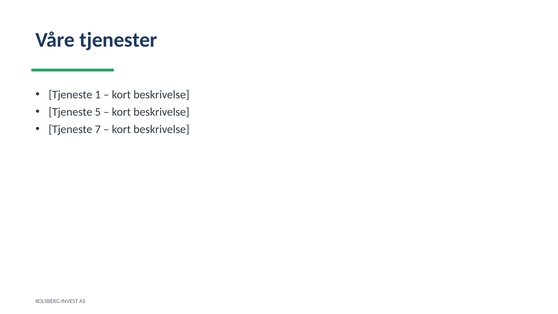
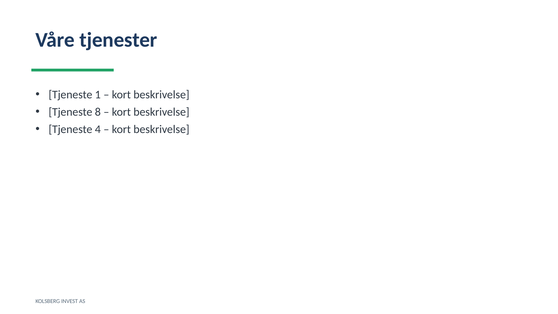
5: 5 -> 8 (98, 112)
7: 7 -> 4 (98, 129)
